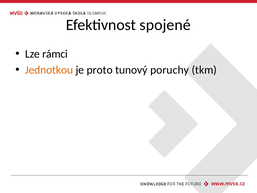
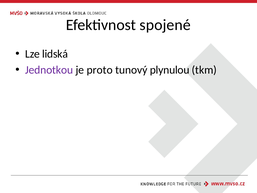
rámci: rámci -> lidská (55, 54)
Jednotkou colour: orange -> purple (49, 70)
poruchy: poruchy -> plynulou (170, 70)
